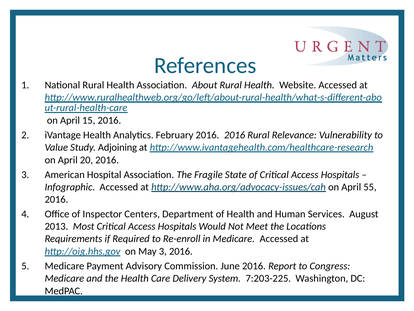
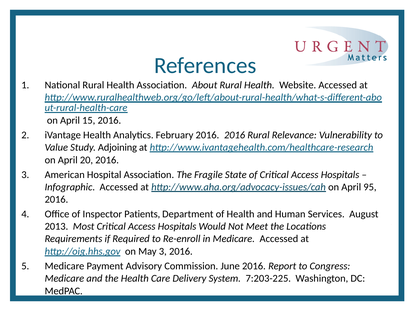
55: 55 -> 95 (370, 187)
Centers: Centers -> Patients (142, 214)
